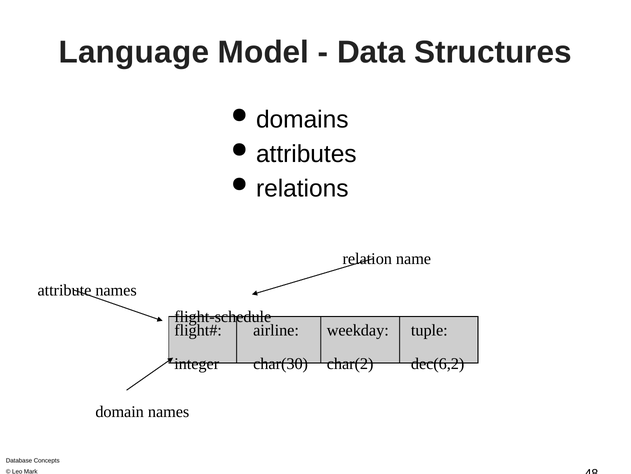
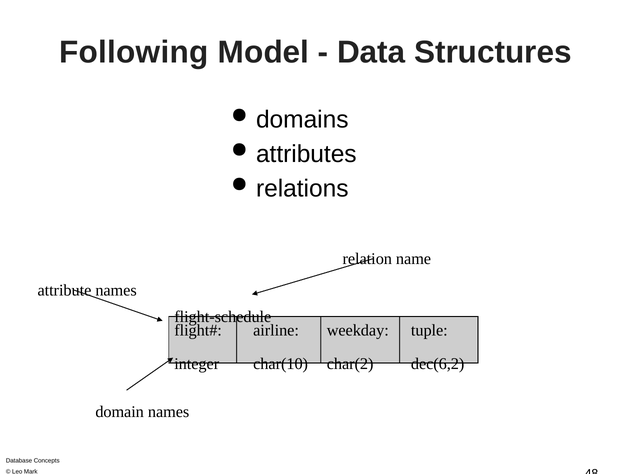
Language: Language -> Following (134, 52)
char(30: char(30 -> char(10 (281, 363)
